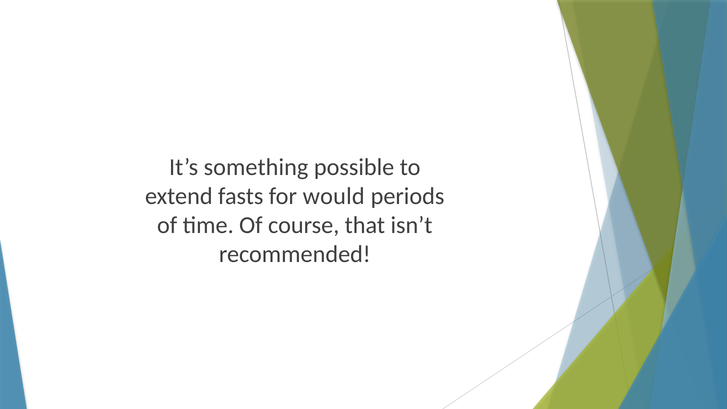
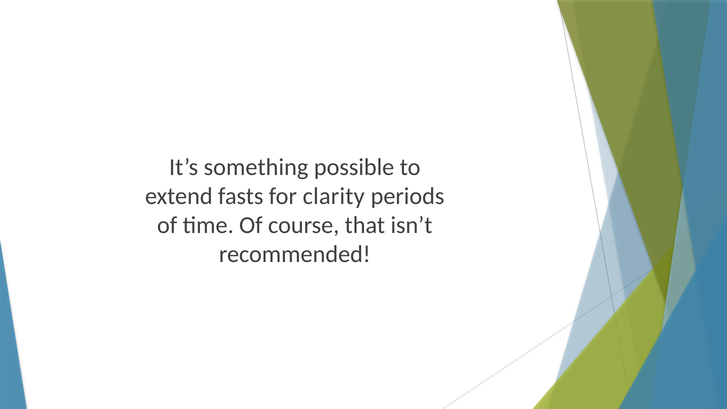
would: would -> clarity (334, 196)
